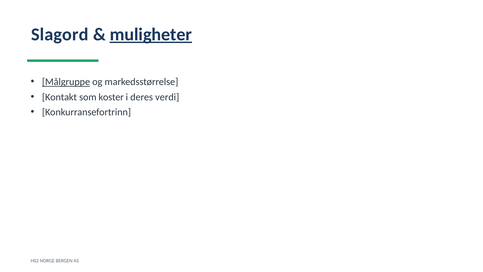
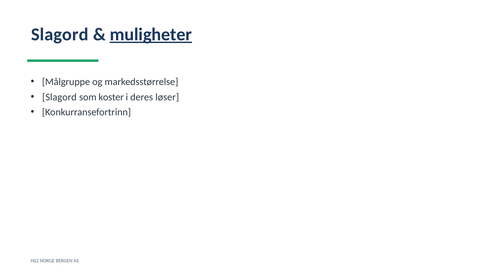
Målgruppe underline: present -> none (66, 82)
Kontakt: Kontakt -> Slagord (59, 97)
verdi: verdi -> løser (167, 97)
